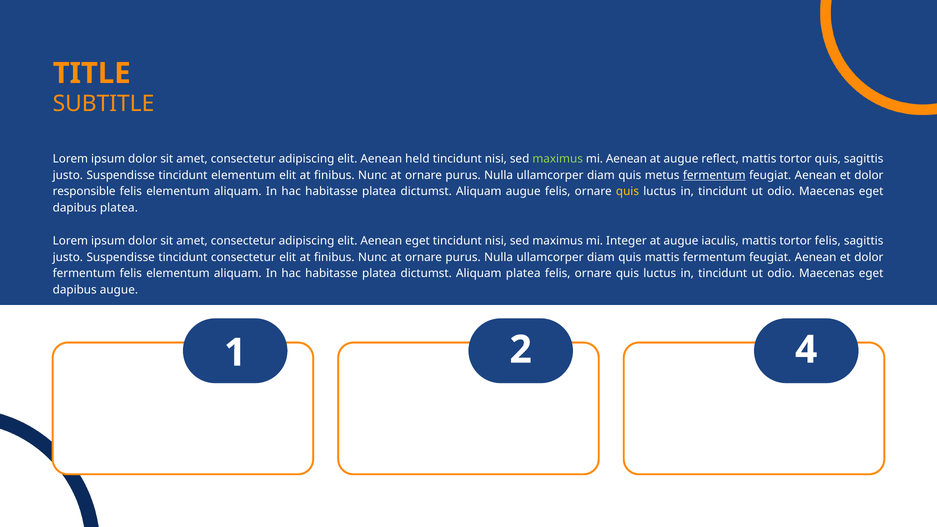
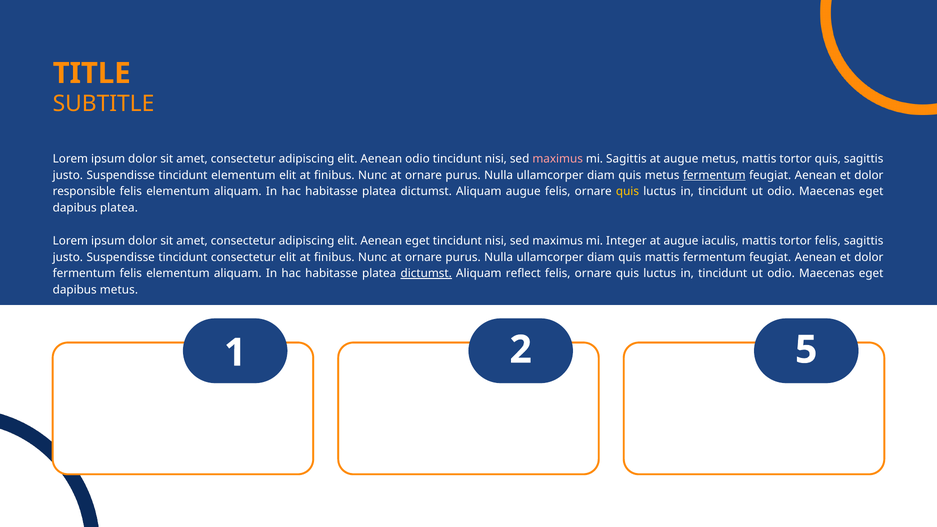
Aenean held: held -> odio (417, 159)
maximus colour: light green -> pink (558, 159)
mi Aenean: Aenean -> Sagittis (626, 159)
augue reflect: reflect -> metus (720, 159)
dictumst underline: none -> present (426, 274)
Aliquam platea: platea -> reflect (523, 274)
dapibus augue: augue -> metus (119, 290)
4: 4 -> 5 (806, 350)
